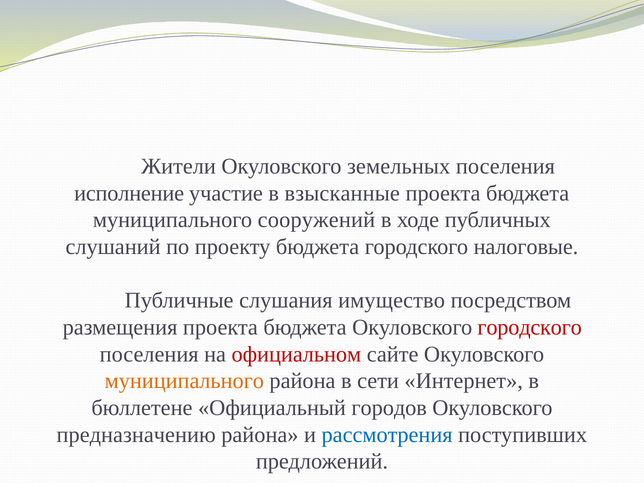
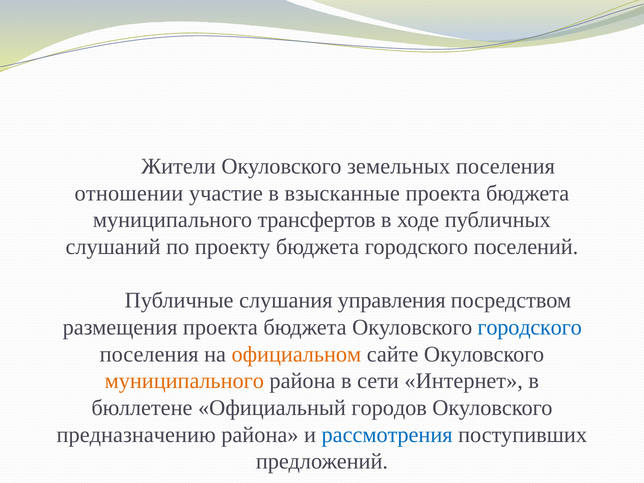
исполнение: исполнение -> отношении (129, 193)
сооружений: сооружений -> трансфертов (317, 220)
налоговые: налоговые -> поселений (526, 247)
имущество: имущество -> управления (392, 300)
городского colour: red -> blue (530, 327)
официальном colour: red -> orange (296, 354)
